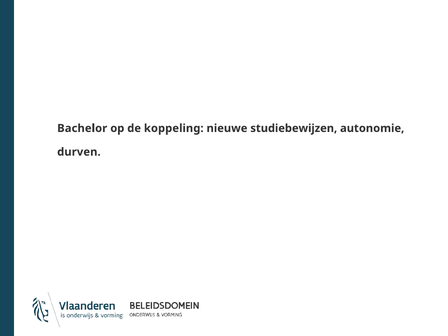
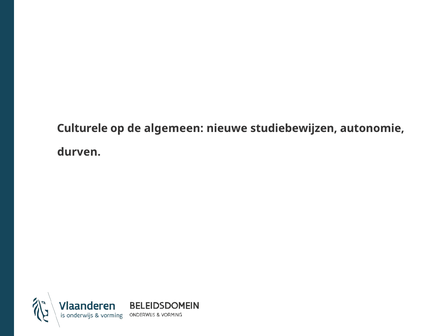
Bachelor: Bachelor -> Culturele (82, 128)
koppeling: koppeling -> algemeen (174, 128)
